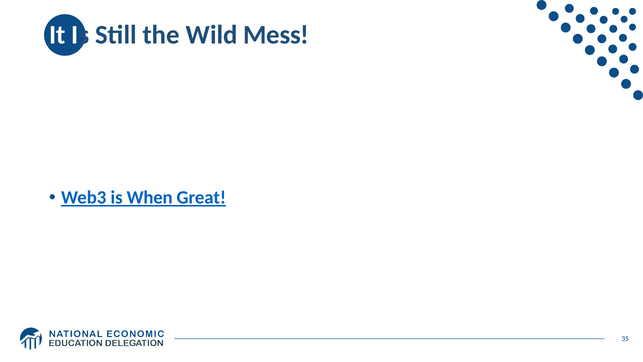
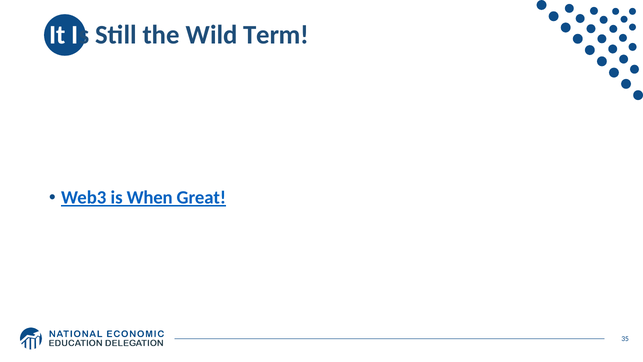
Mess: Mess -> Term (276, 35)
